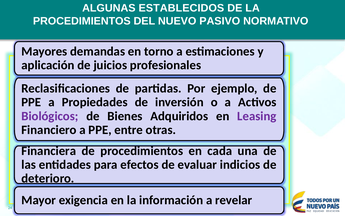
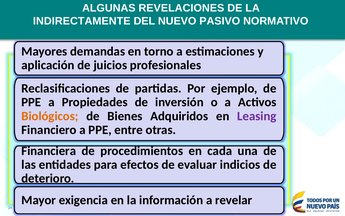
ESTABLECIDOS: ESTABLECIDOS -> REVELACIONES (181, 8)
PROCEDIMIENTOS: PROCEDIMIENTOS -> INDIRECTAMENTE (82, 21)
Biológicos colour: purple -> orange (50, 116)
